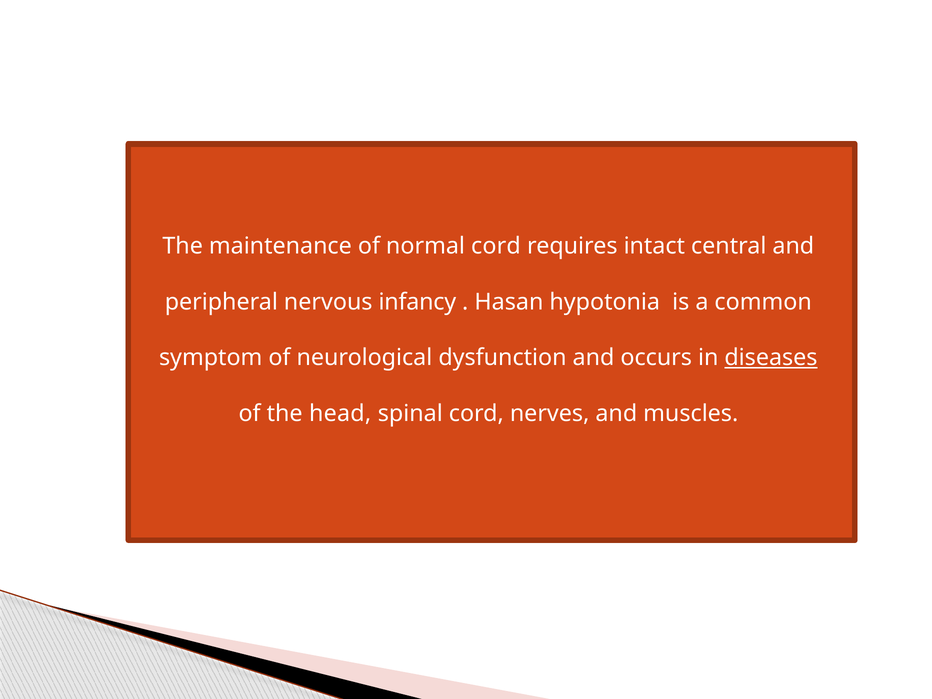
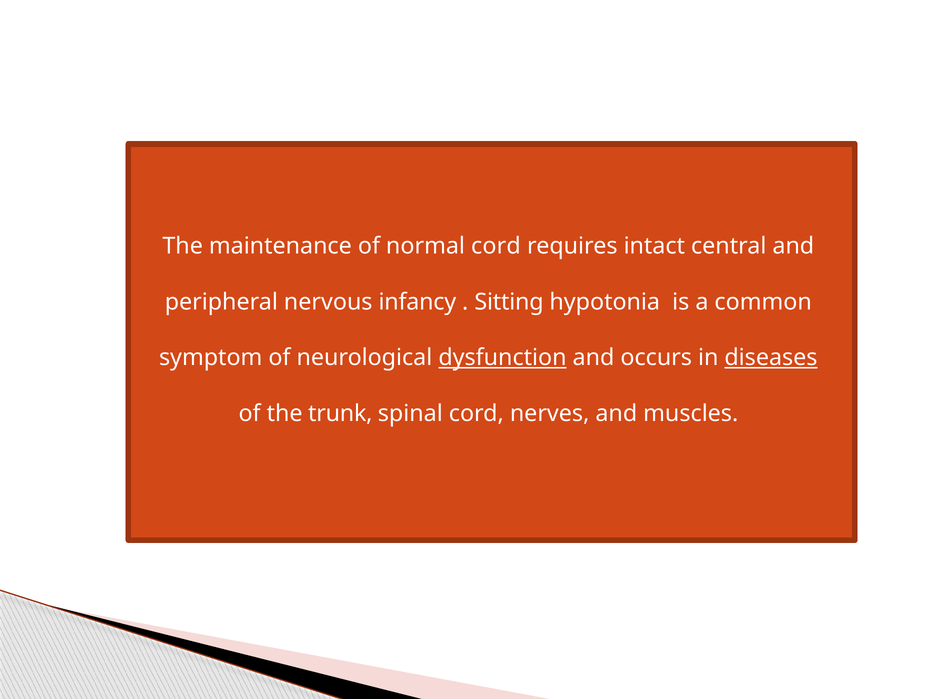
Hasan: Hasan -> Sitting (509, 302)
dysfunction underline: none -> present (502, 358)
head: head -> trunk (340, 414)
